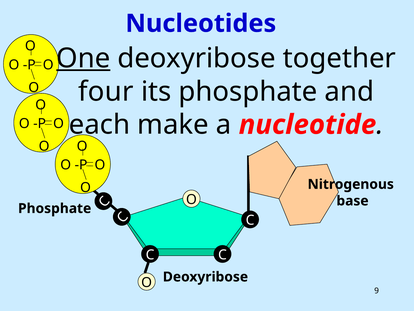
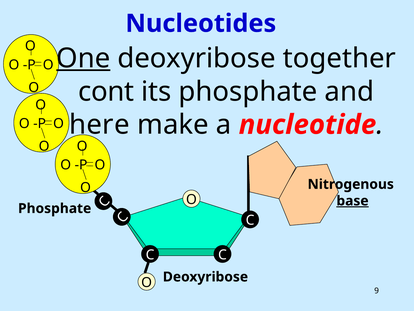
four: four -> cont (106, 91)
each: each -> here (99, 125)
base underline: none -> present (352, 201)
